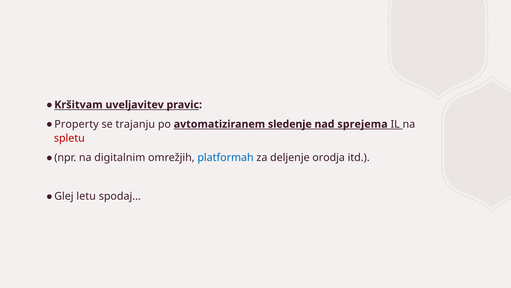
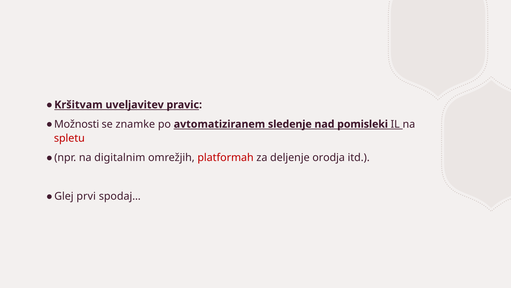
Property: Property -> Možnosti (77, 124)
trajanju: trajanju -> znamke (135, 124)
sprejema: sprejema -> pomisleki (363, 124)
platformah colour: blue -> red (226, 157)
letu: letu -> prvi (86, 196)
